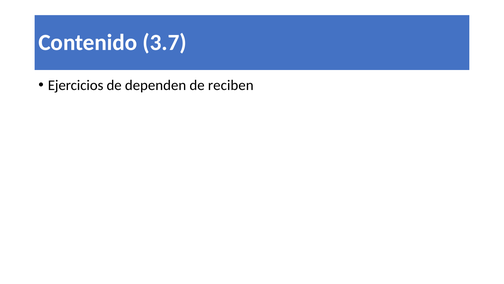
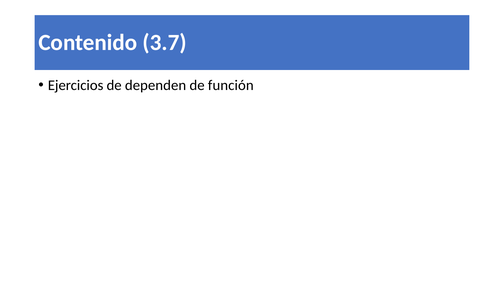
reciben: reciben -> función (231, 85)
